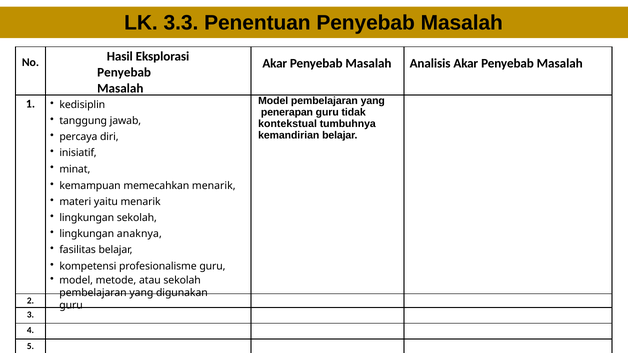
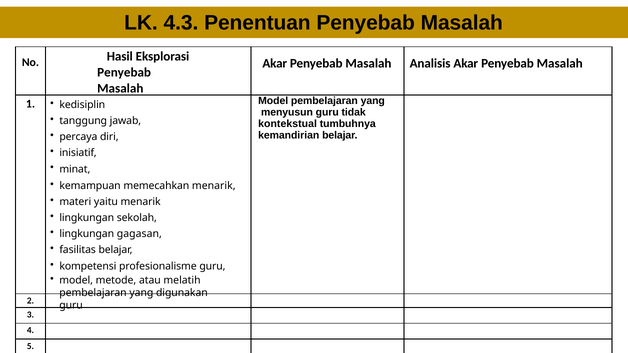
3.3: 3.3 -> 4.3 (181, 23)
penerapan: penerapan -> menyusun (287, 113)
anaknya: anaknya -> gagasan (139, 234)
atau sekolah: sekolah -> melatih (182, 281)
